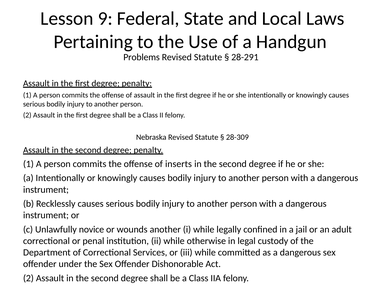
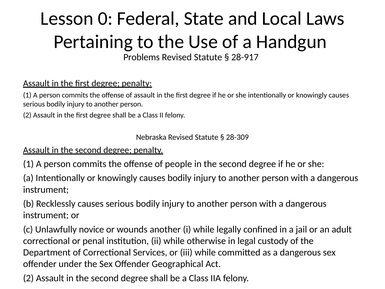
9: 9 -> 0 (105, 19)
28-291: 28-291 -> 28-917 (245, 57)
inserts: inserts -> people (179, 164)
Dishonorable: Dishonorable -> Geographical (178, 264)
